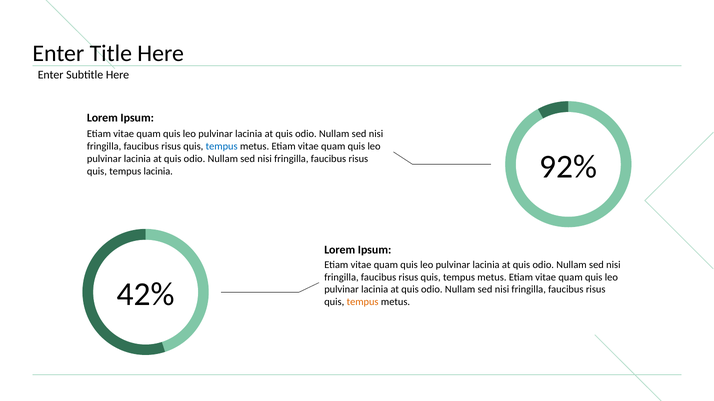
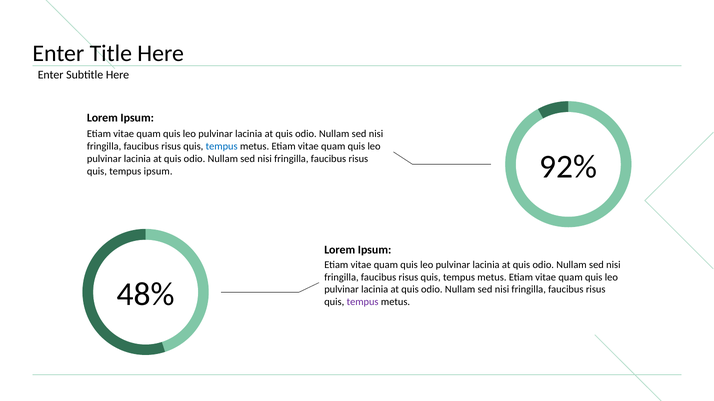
tempus lacinia: lacinia -> ipsum (158, 172)
42%: 42% -> 48% (146, 295)
tempus colour: orange -> purple (363, 303)
